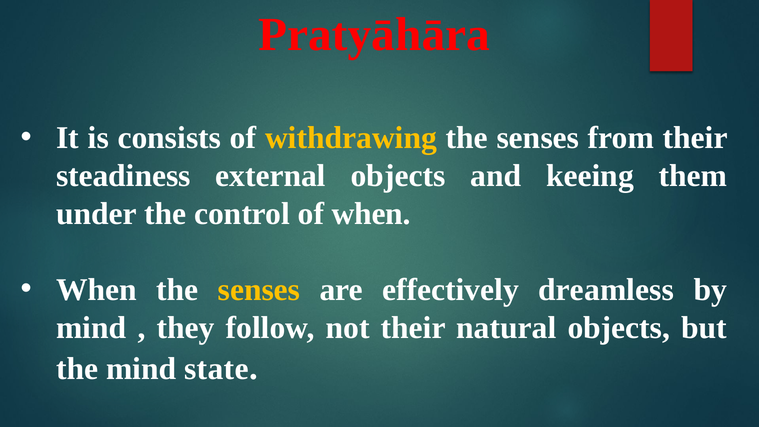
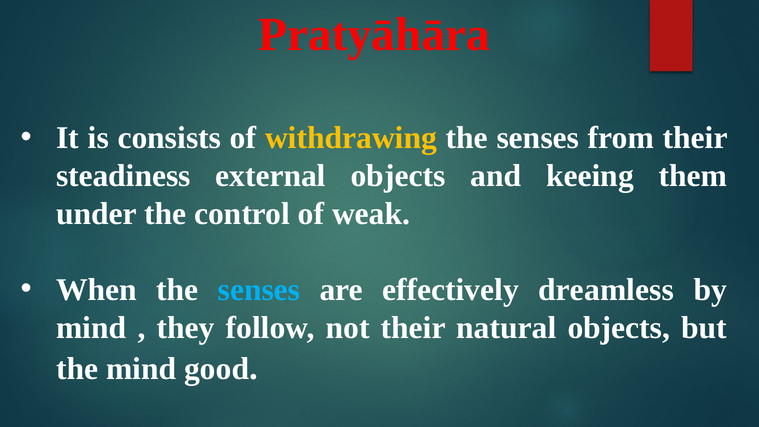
of when: when -> weak (371, 214)
senses colour: yellow -> light blue (259, 290)
state: state -> good (217, 369)
